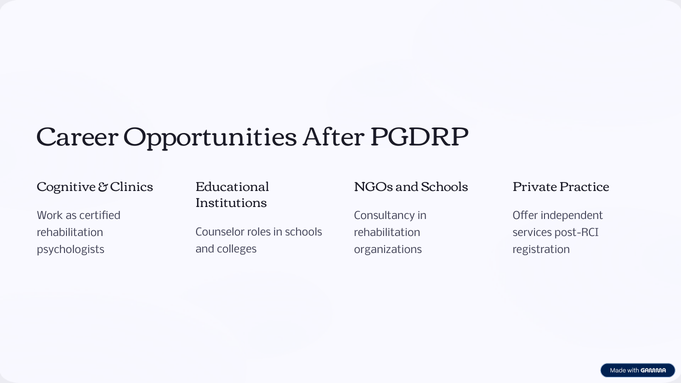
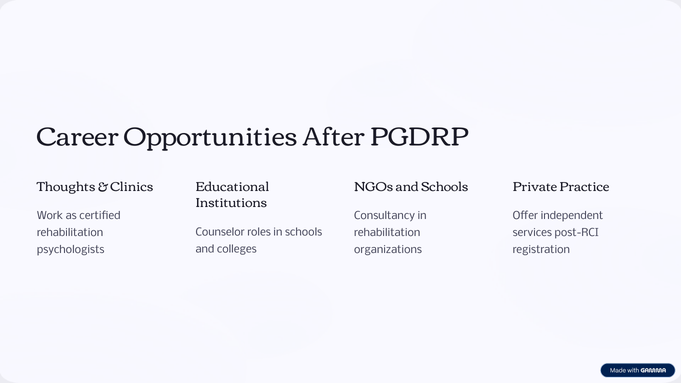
Cognitive: Cognitive -> Thoughts (66, 187)
